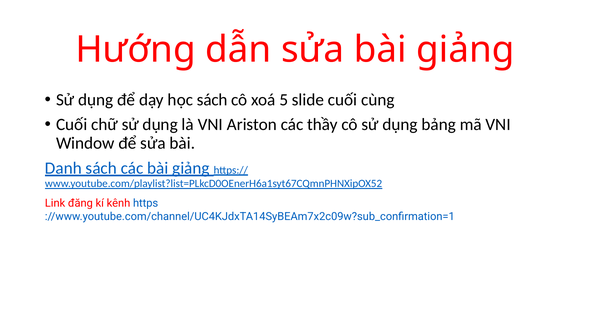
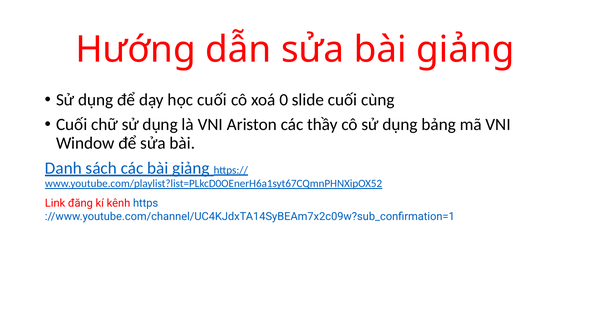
học sách: sách -> cuối (212, 100)
5: 5 -> 0 (284, 100)
